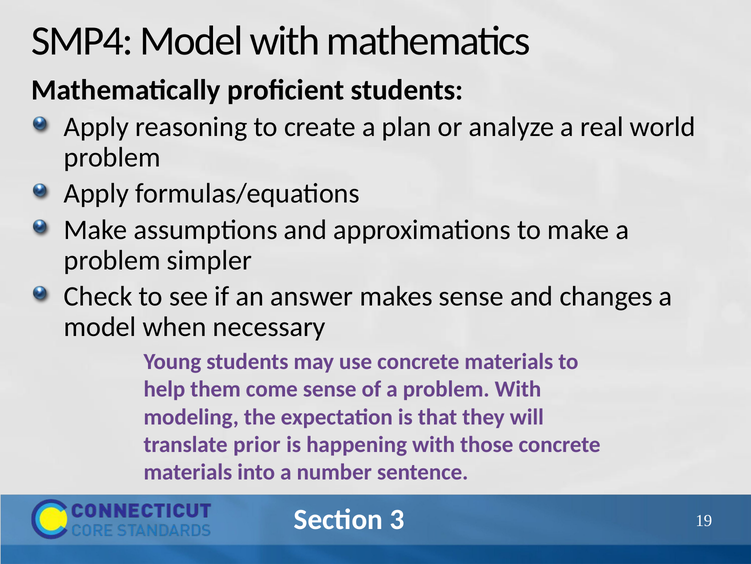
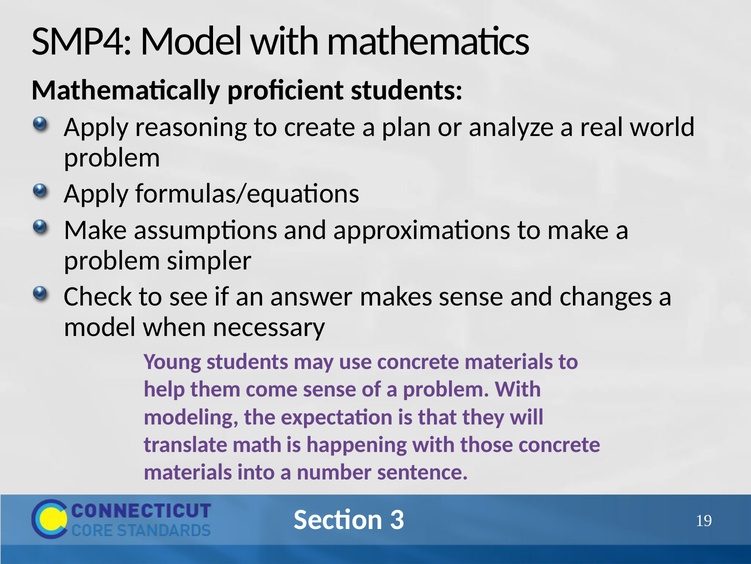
prior: prior -> math (257, 444)
